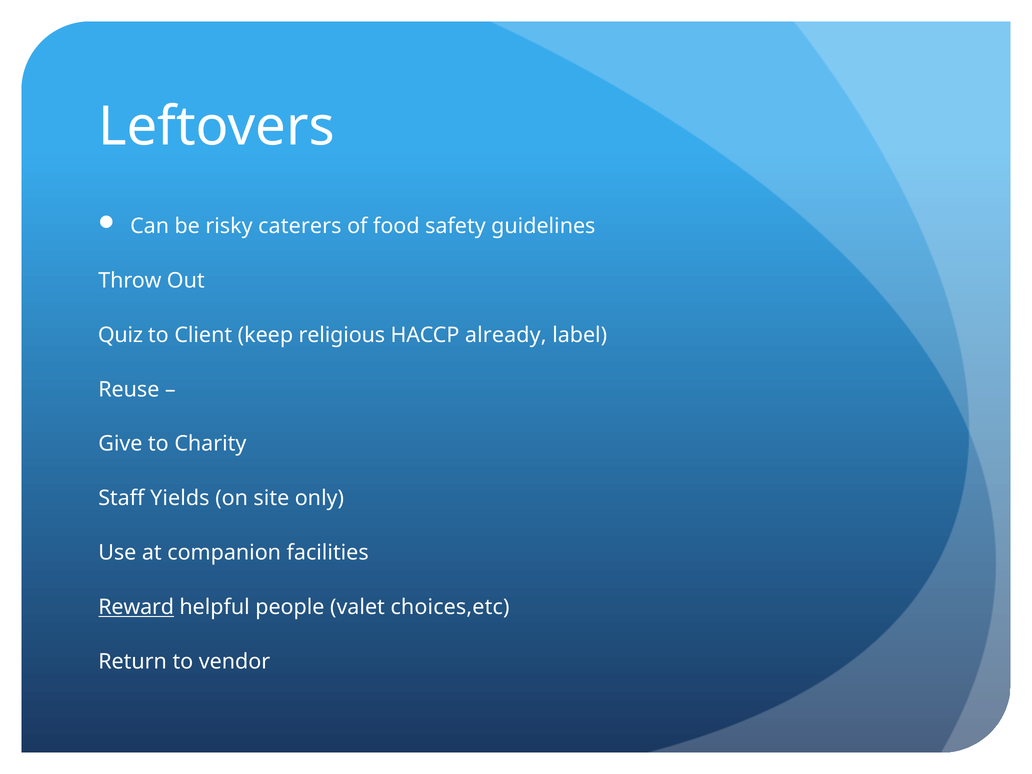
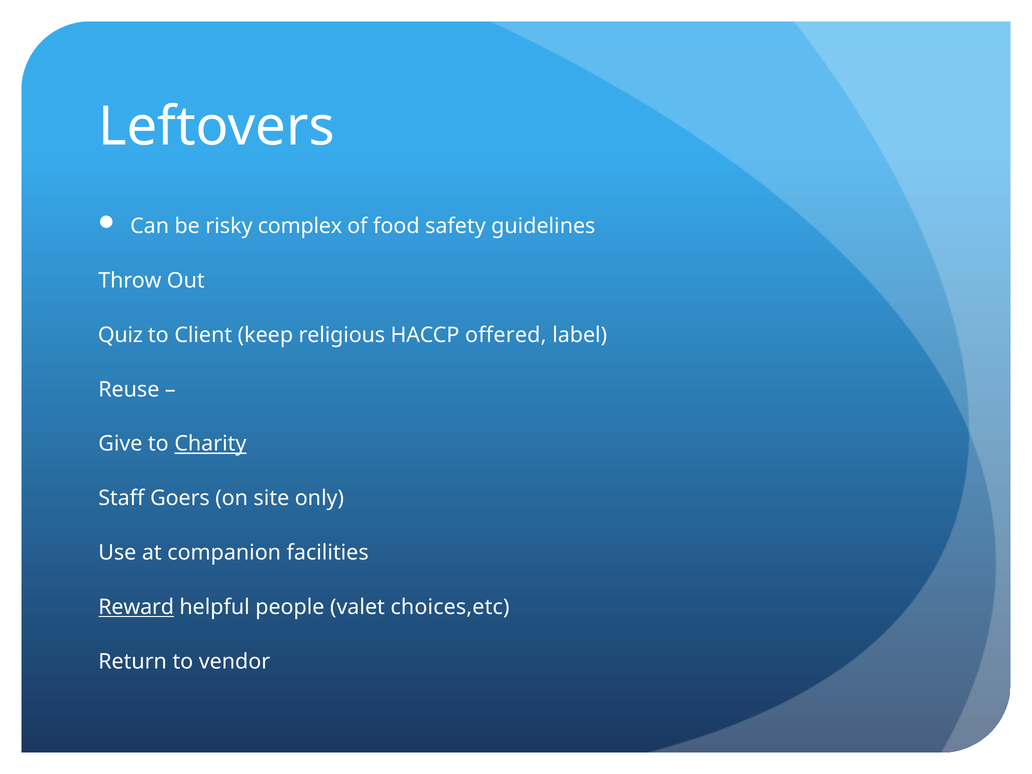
caterers: caterers -> complex (300, 226)
already: already -> offered (506, 335)
Charity underline: none -> present (210, 444)
Yields: Yields -> Goers (180, 498)
